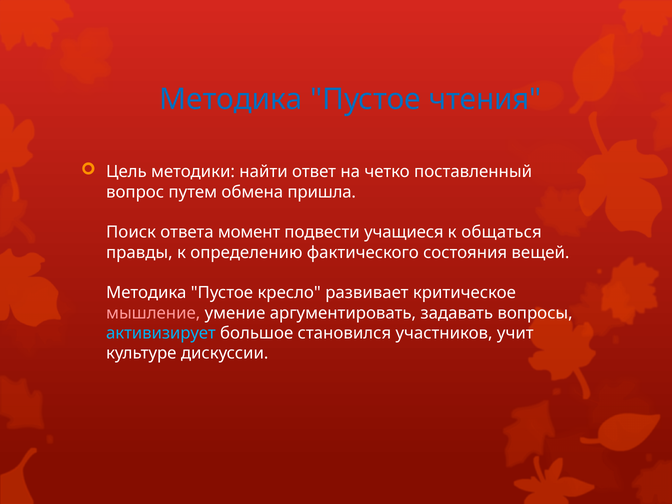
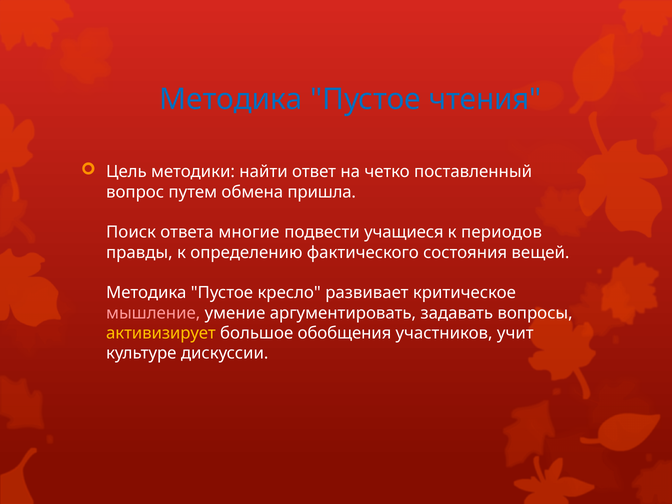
момент: момент -> многие (249, 232)
общаться: общаться -> периодов (502, 232)
активизирует colour: light blue -> yellow (161, 333)
становился: становился -> обобщения (344, 333)
